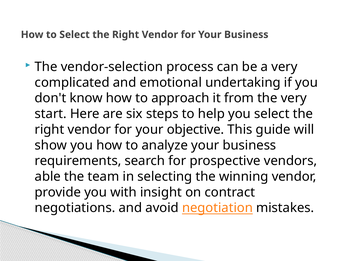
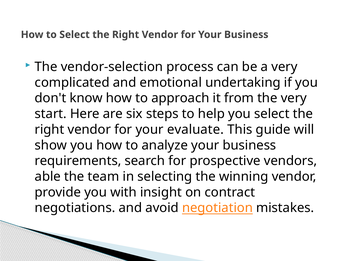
objective: objective -> evaluate (195, 130)
